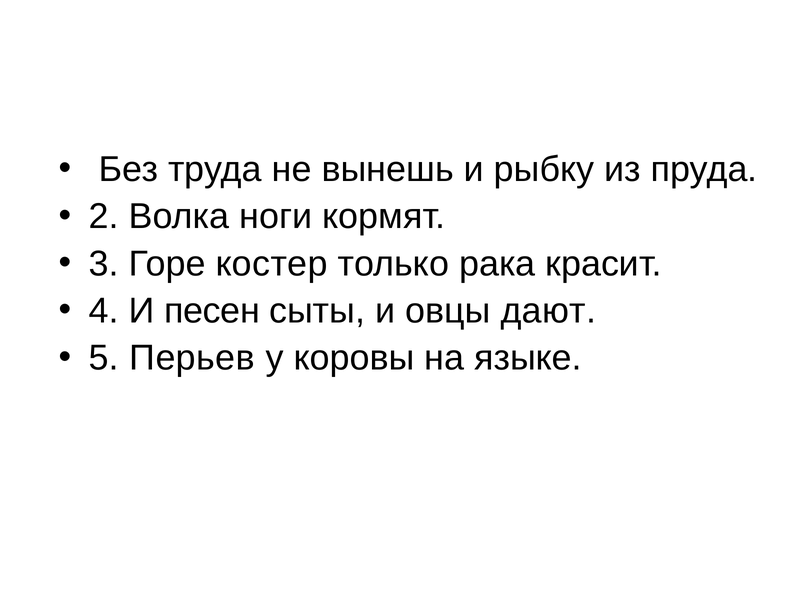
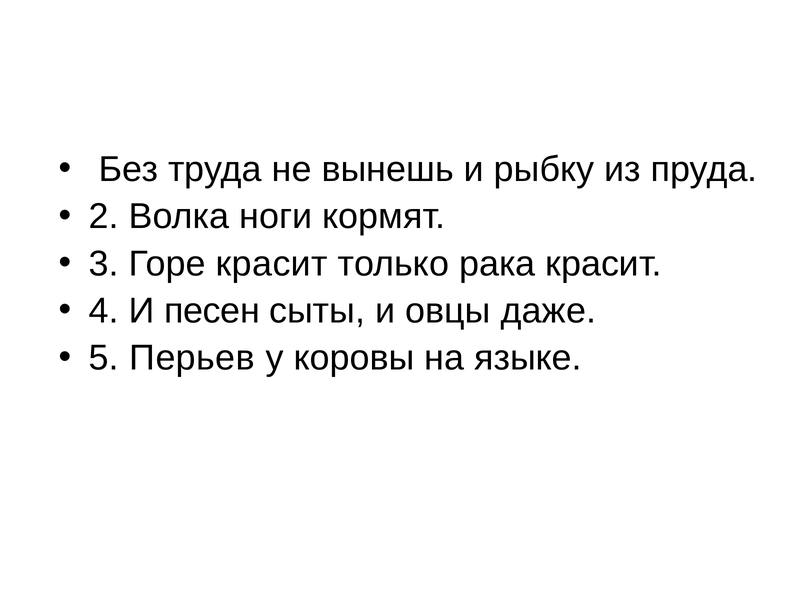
Горе костер: костер -> красит (272, 264)
дают: дают -> даже (548, 311)
